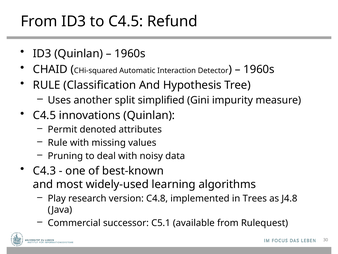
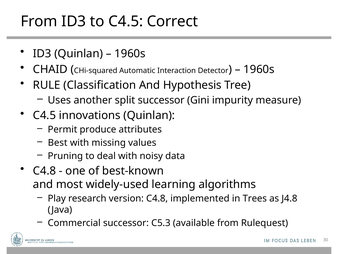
Refund: Refund -> Correct (172, 21)
split simplified: simplified -> successor (161, 100)
denoted: denoted -> produce (98, 129)
Rule: Rule -> Best (58, 143)
C4.3: C4.3 -> C4.8 (44, 170)
C5.1: C5.1 -> C5.3 (161, 223)
